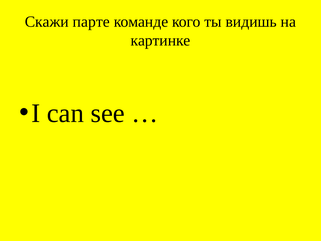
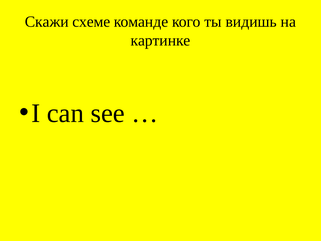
парте: парте -> схеме (91, 22)
